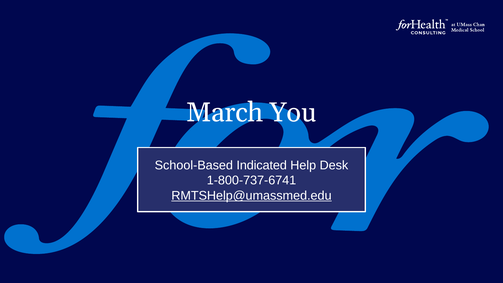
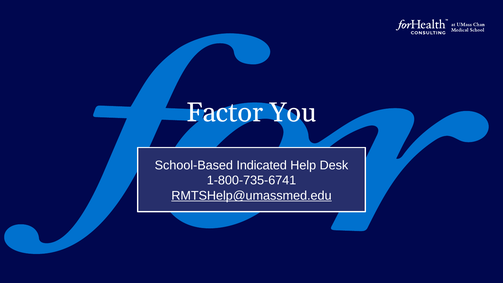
March: March -> Factor (225, 113)
1-800-737-6741: 1-800-737-6741 -> 1-800-735-6741 (252, 180)
